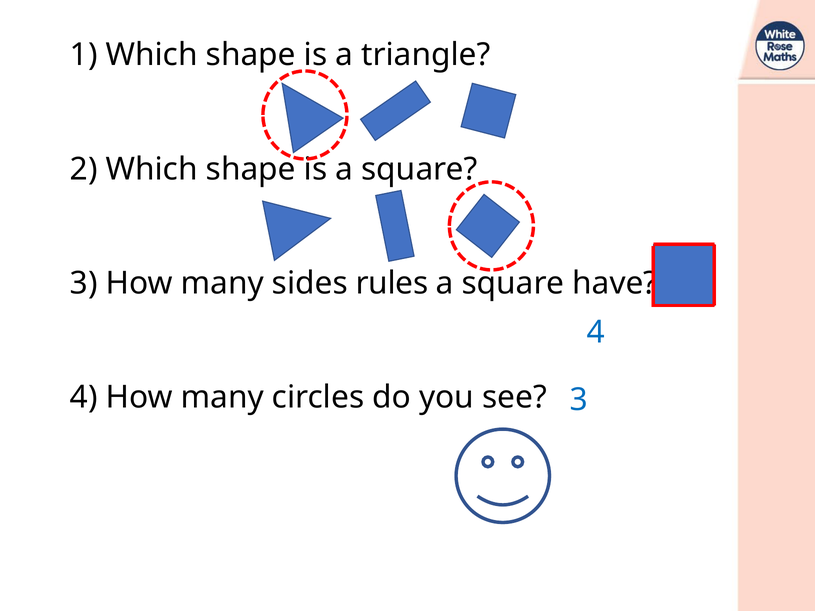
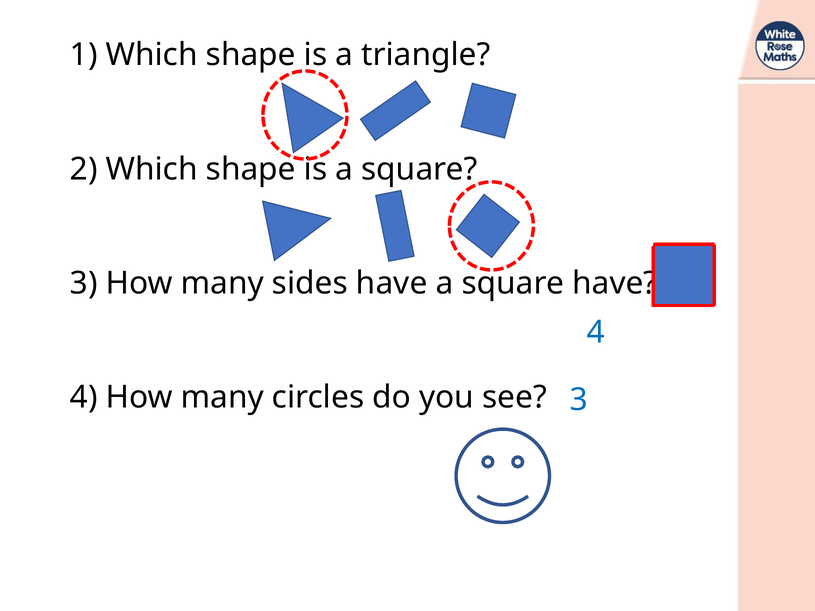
sides rules: rules -> have (392, 283)
